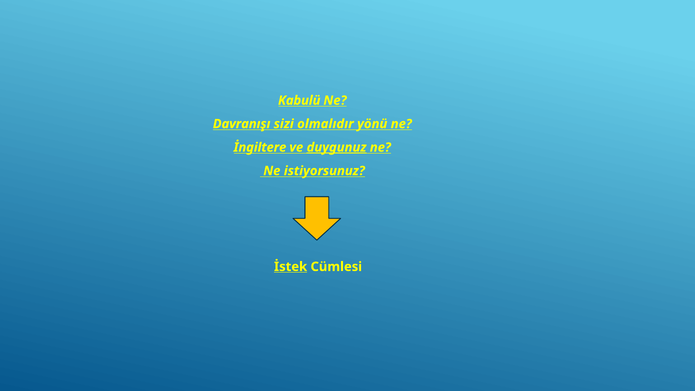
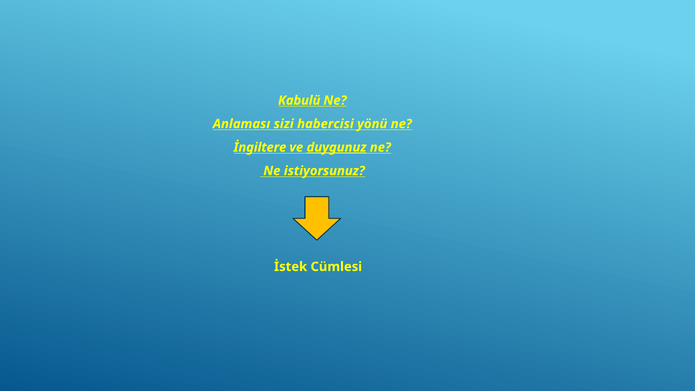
Davranışı: Davranışı -> Anlaması (242, 124)
olmalıdır: olmalıdır -> habercisi (325, 124)
İstek underline: present -> none (291, 267)
